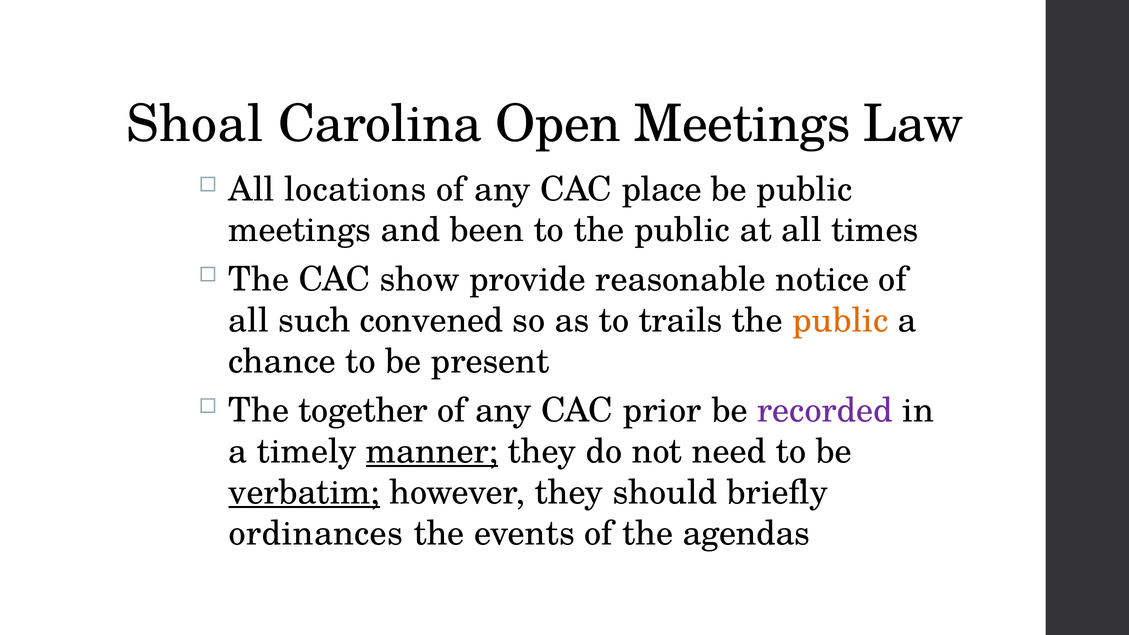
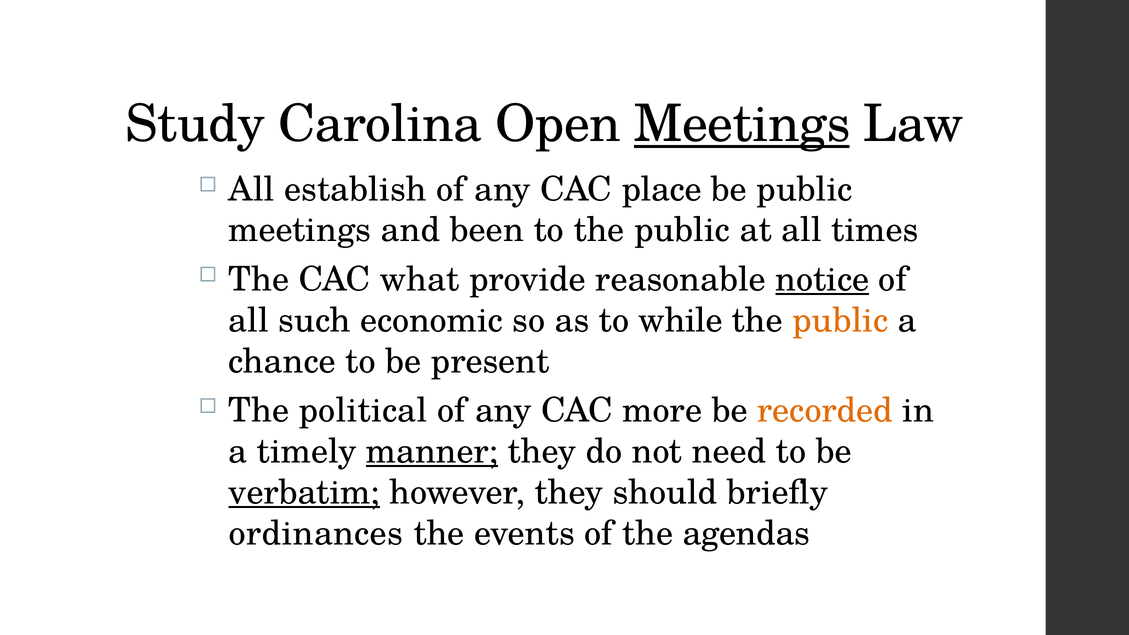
Shoal: Shoal -> Study (195, 124)
Meetings underline: none -> present (742, 124)
locations: locations -> establish (355, 189)
show: show -> what (420, 279)
notice underline: none -> present (822, 279)
convened: convened -> economic (431, 320)
trails: trails -> while (681, 320)
together: together -> political (363, 411)
prior: prior -> more (662, 411)
recorded colour: purple -> orange (825, 411)
